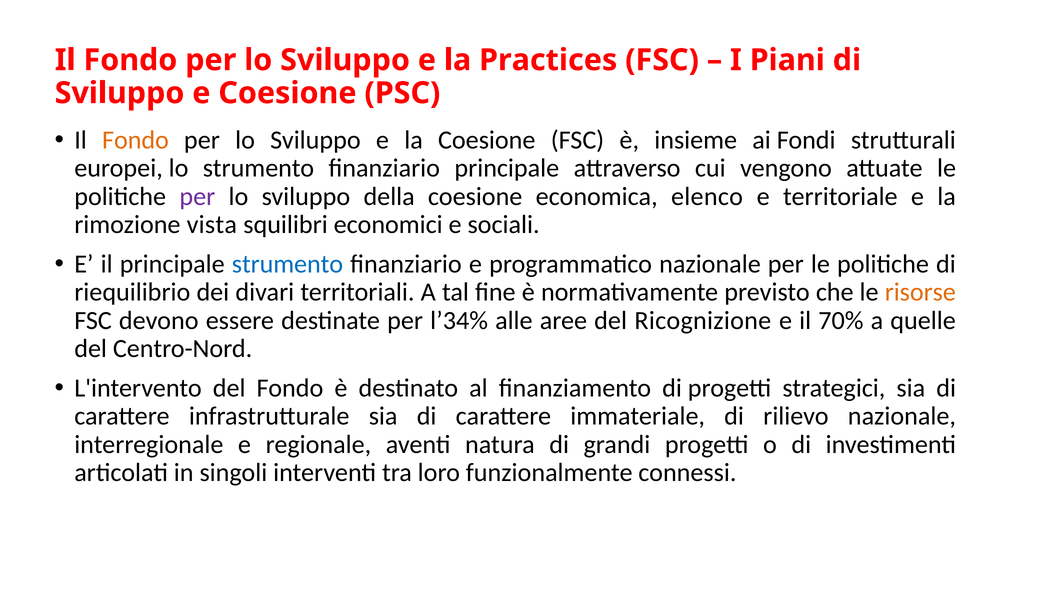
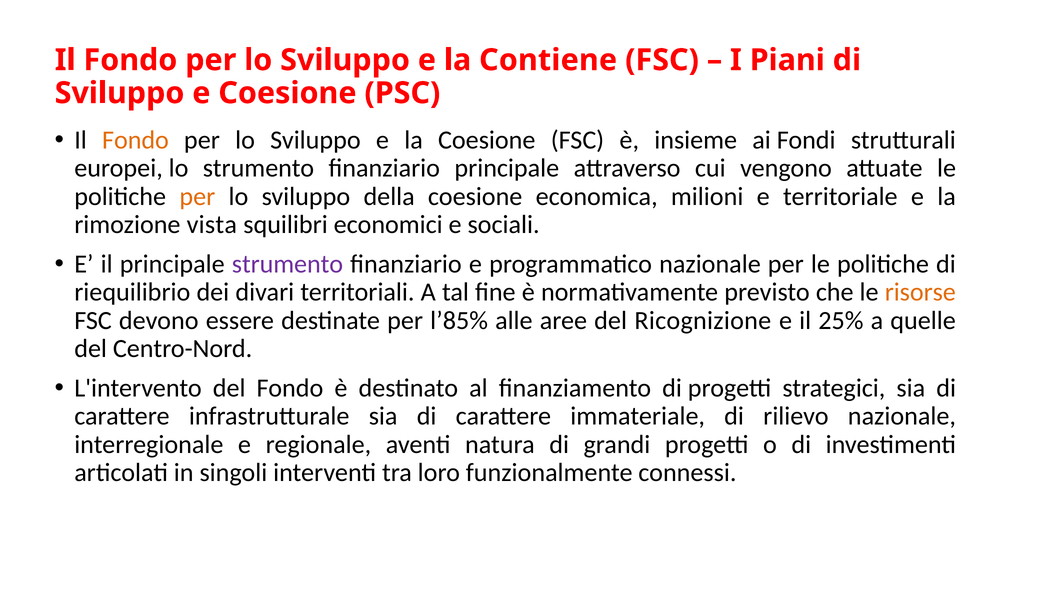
Practices: Practices -> Contiene (548, 60)
per colour: purple -> orange (197, 196)
elenco: elenco -> milioni (707, 196)
strumento colour: blue -> purple (287, 264)
l’34%: l’34% -> l’85% (459, 320)
70%: 70% -> 25% (841, 320)
